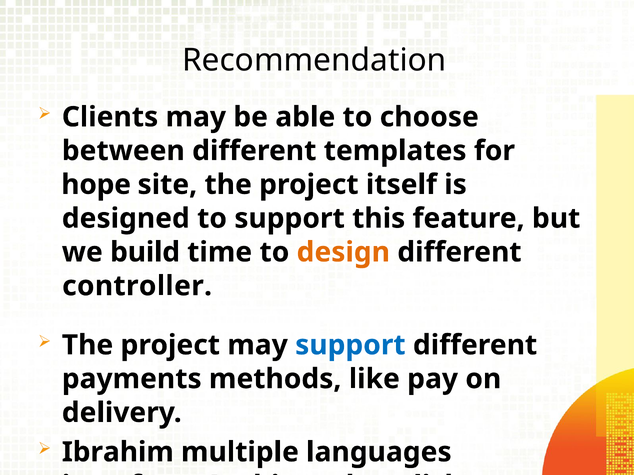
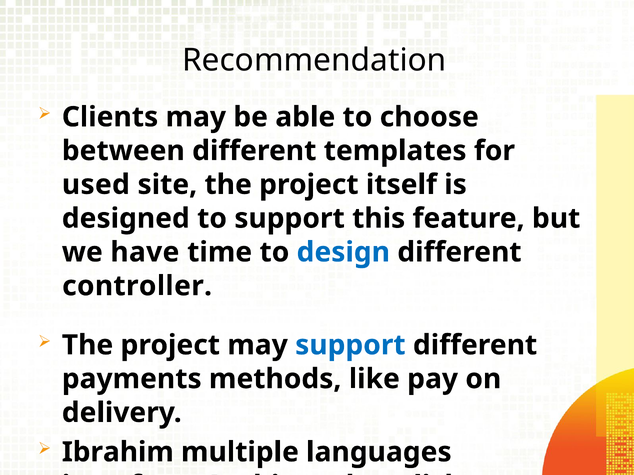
hope: hope -> used (96, 185)
build: build -> have (145, 252)
design colour: orange -> blue (343, 252)
